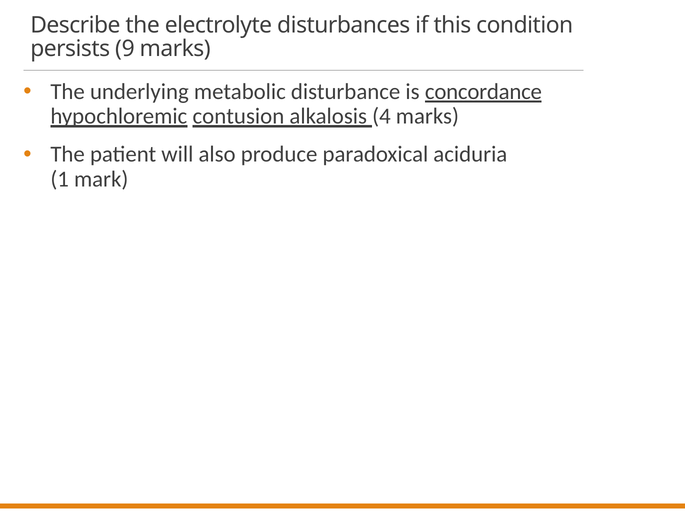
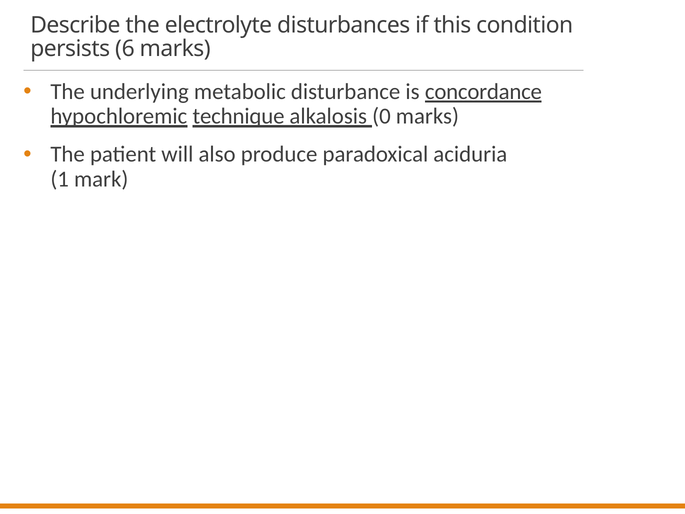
9: 9 -> 6 (125, 49)
contusion: contusion -> technique (239, 116)
4: 4 -> 0 (381, 116)
